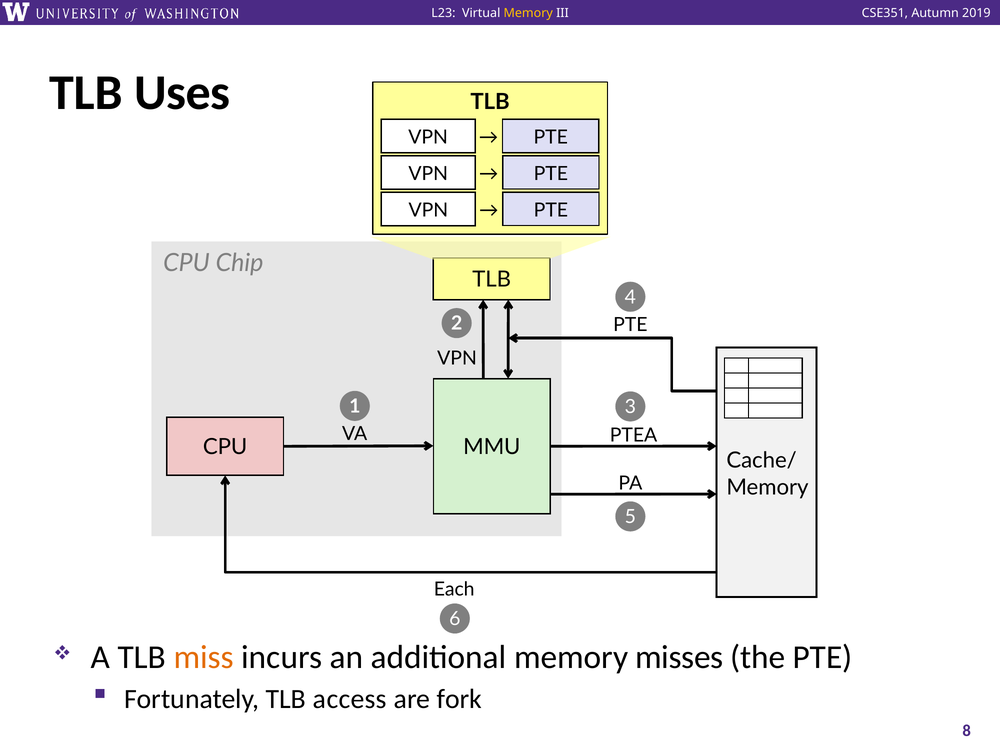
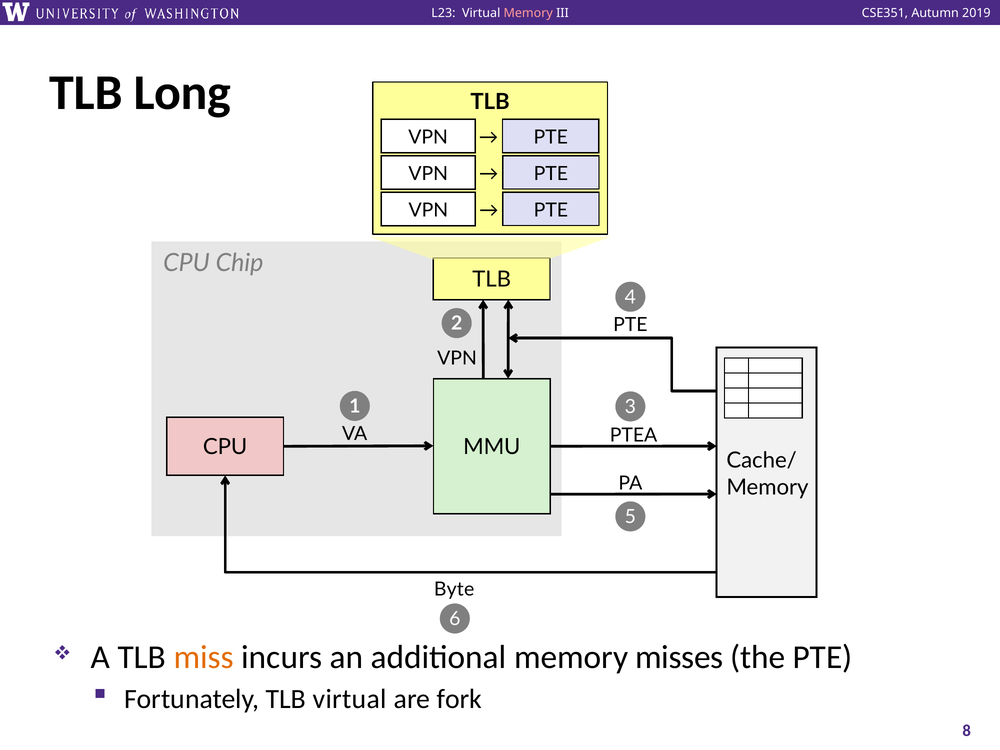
Memory colour: yellow -> pink (528, 13)
Uses: Uses -> Long (182, 93)
Each: Each -> Byte (454, 589)
TLB access: access -> virtual (350, 699)
